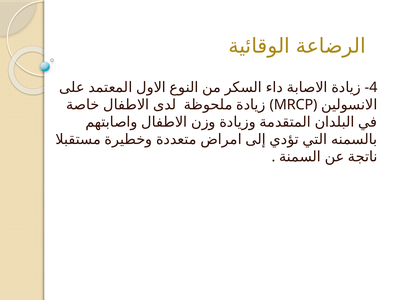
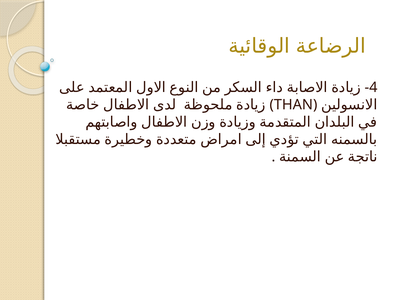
MRCP: MRCP -> THAN (293, 105)
